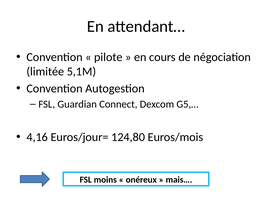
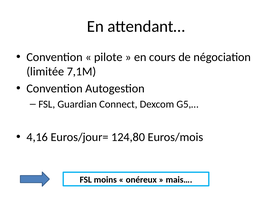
5,1M: 5,1M -> 7,1M (81, 72)
